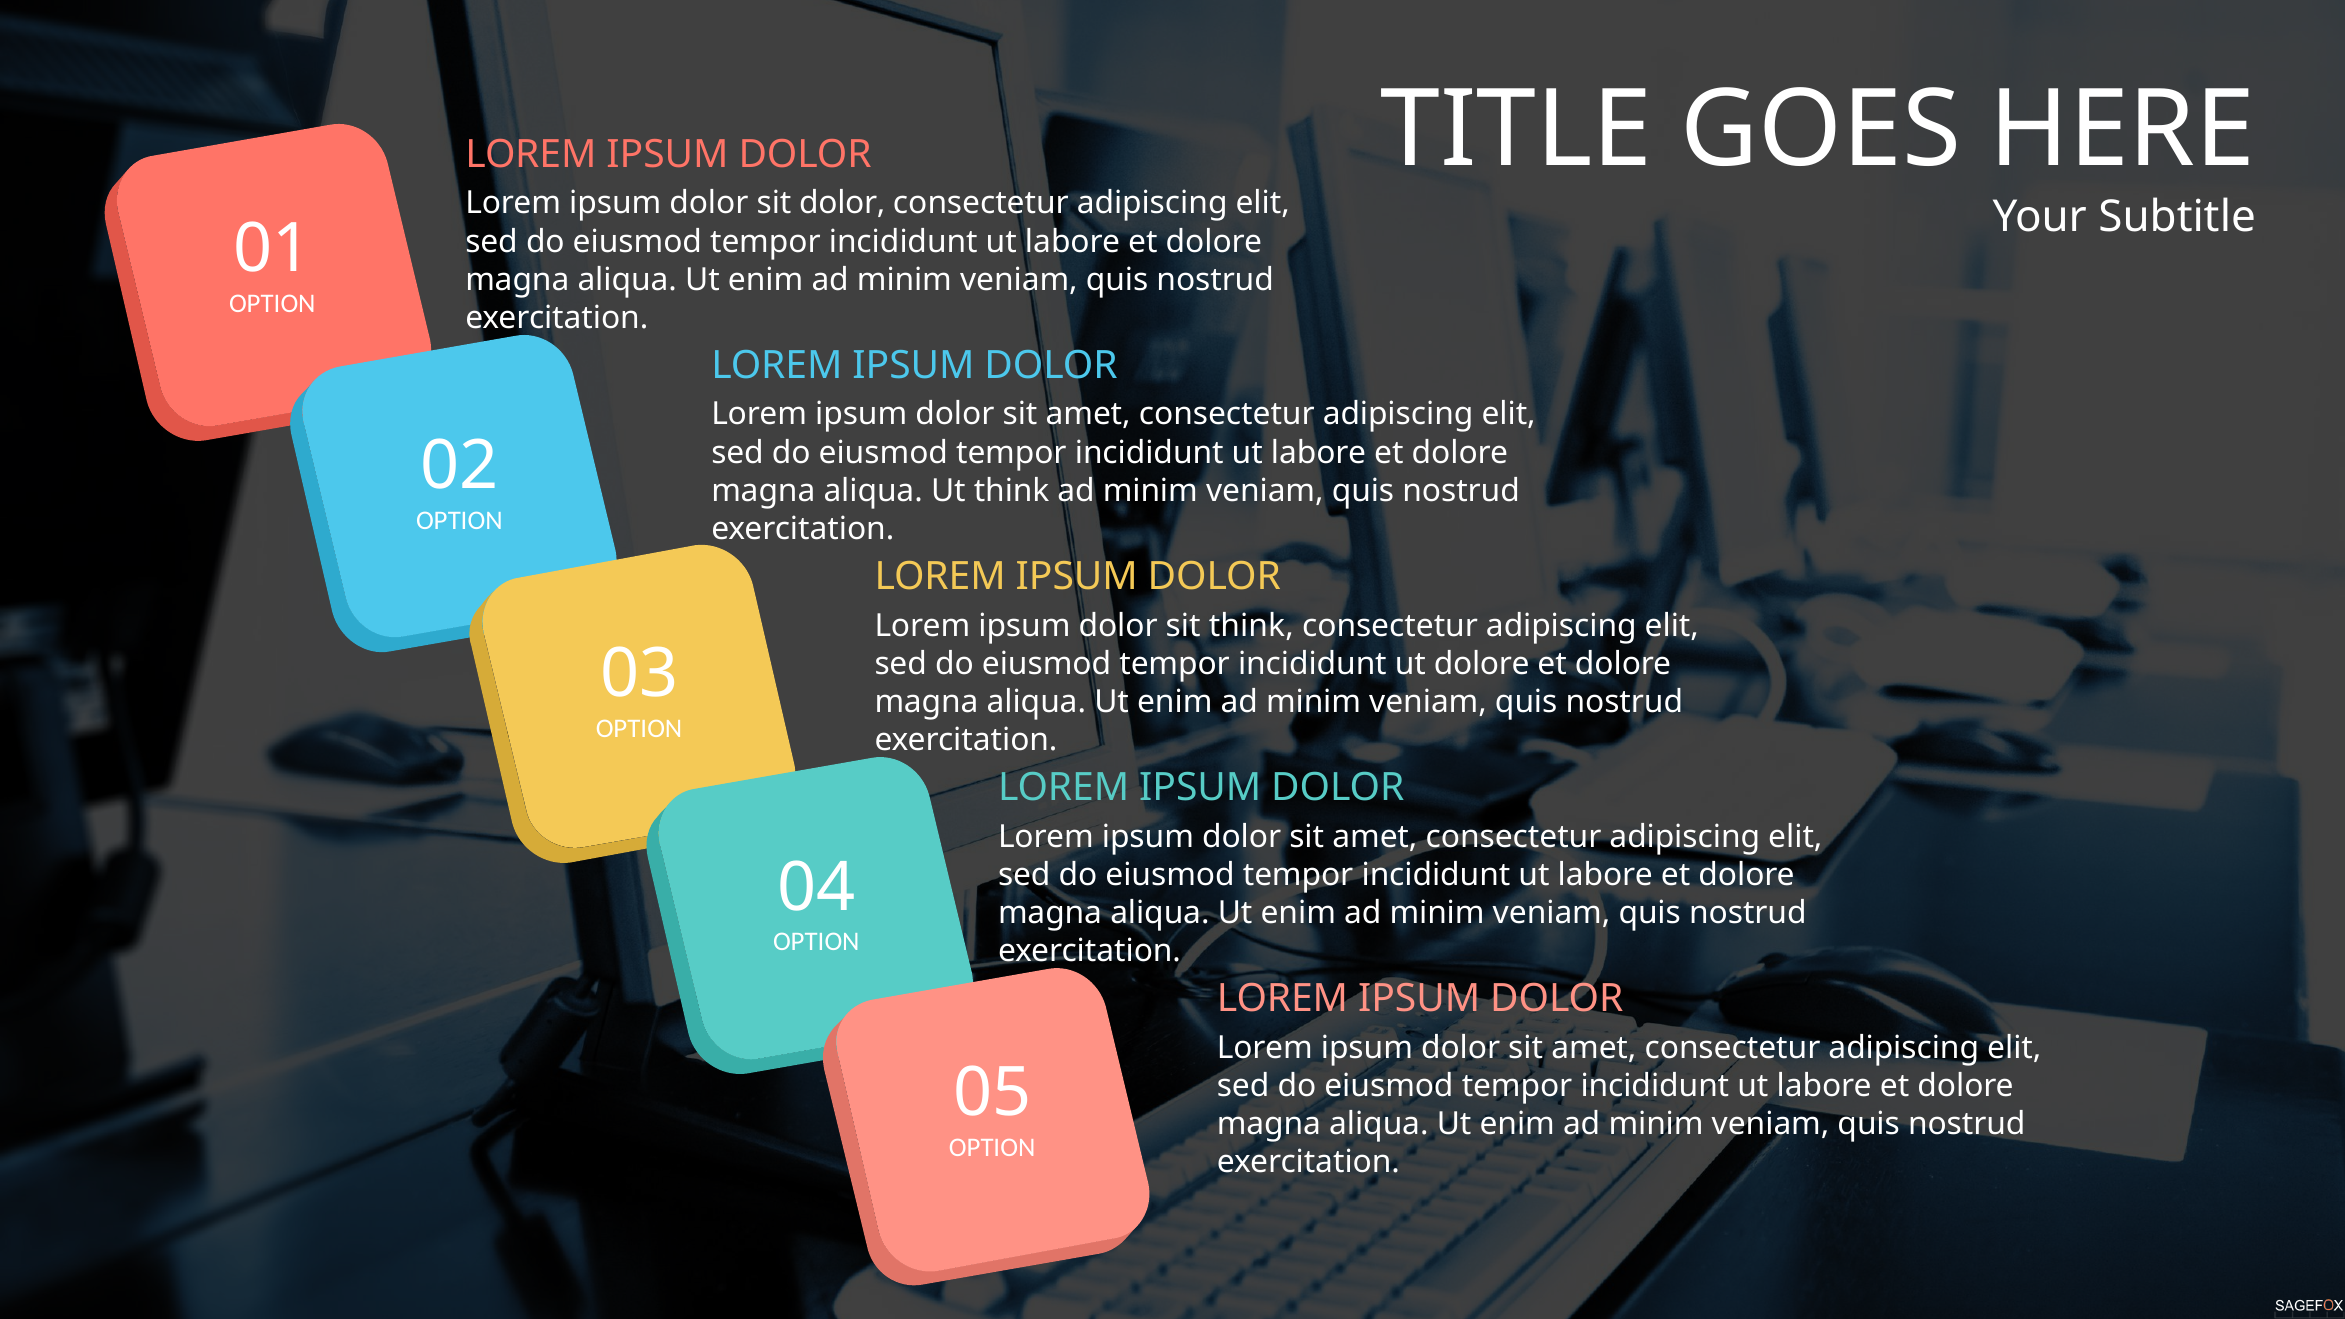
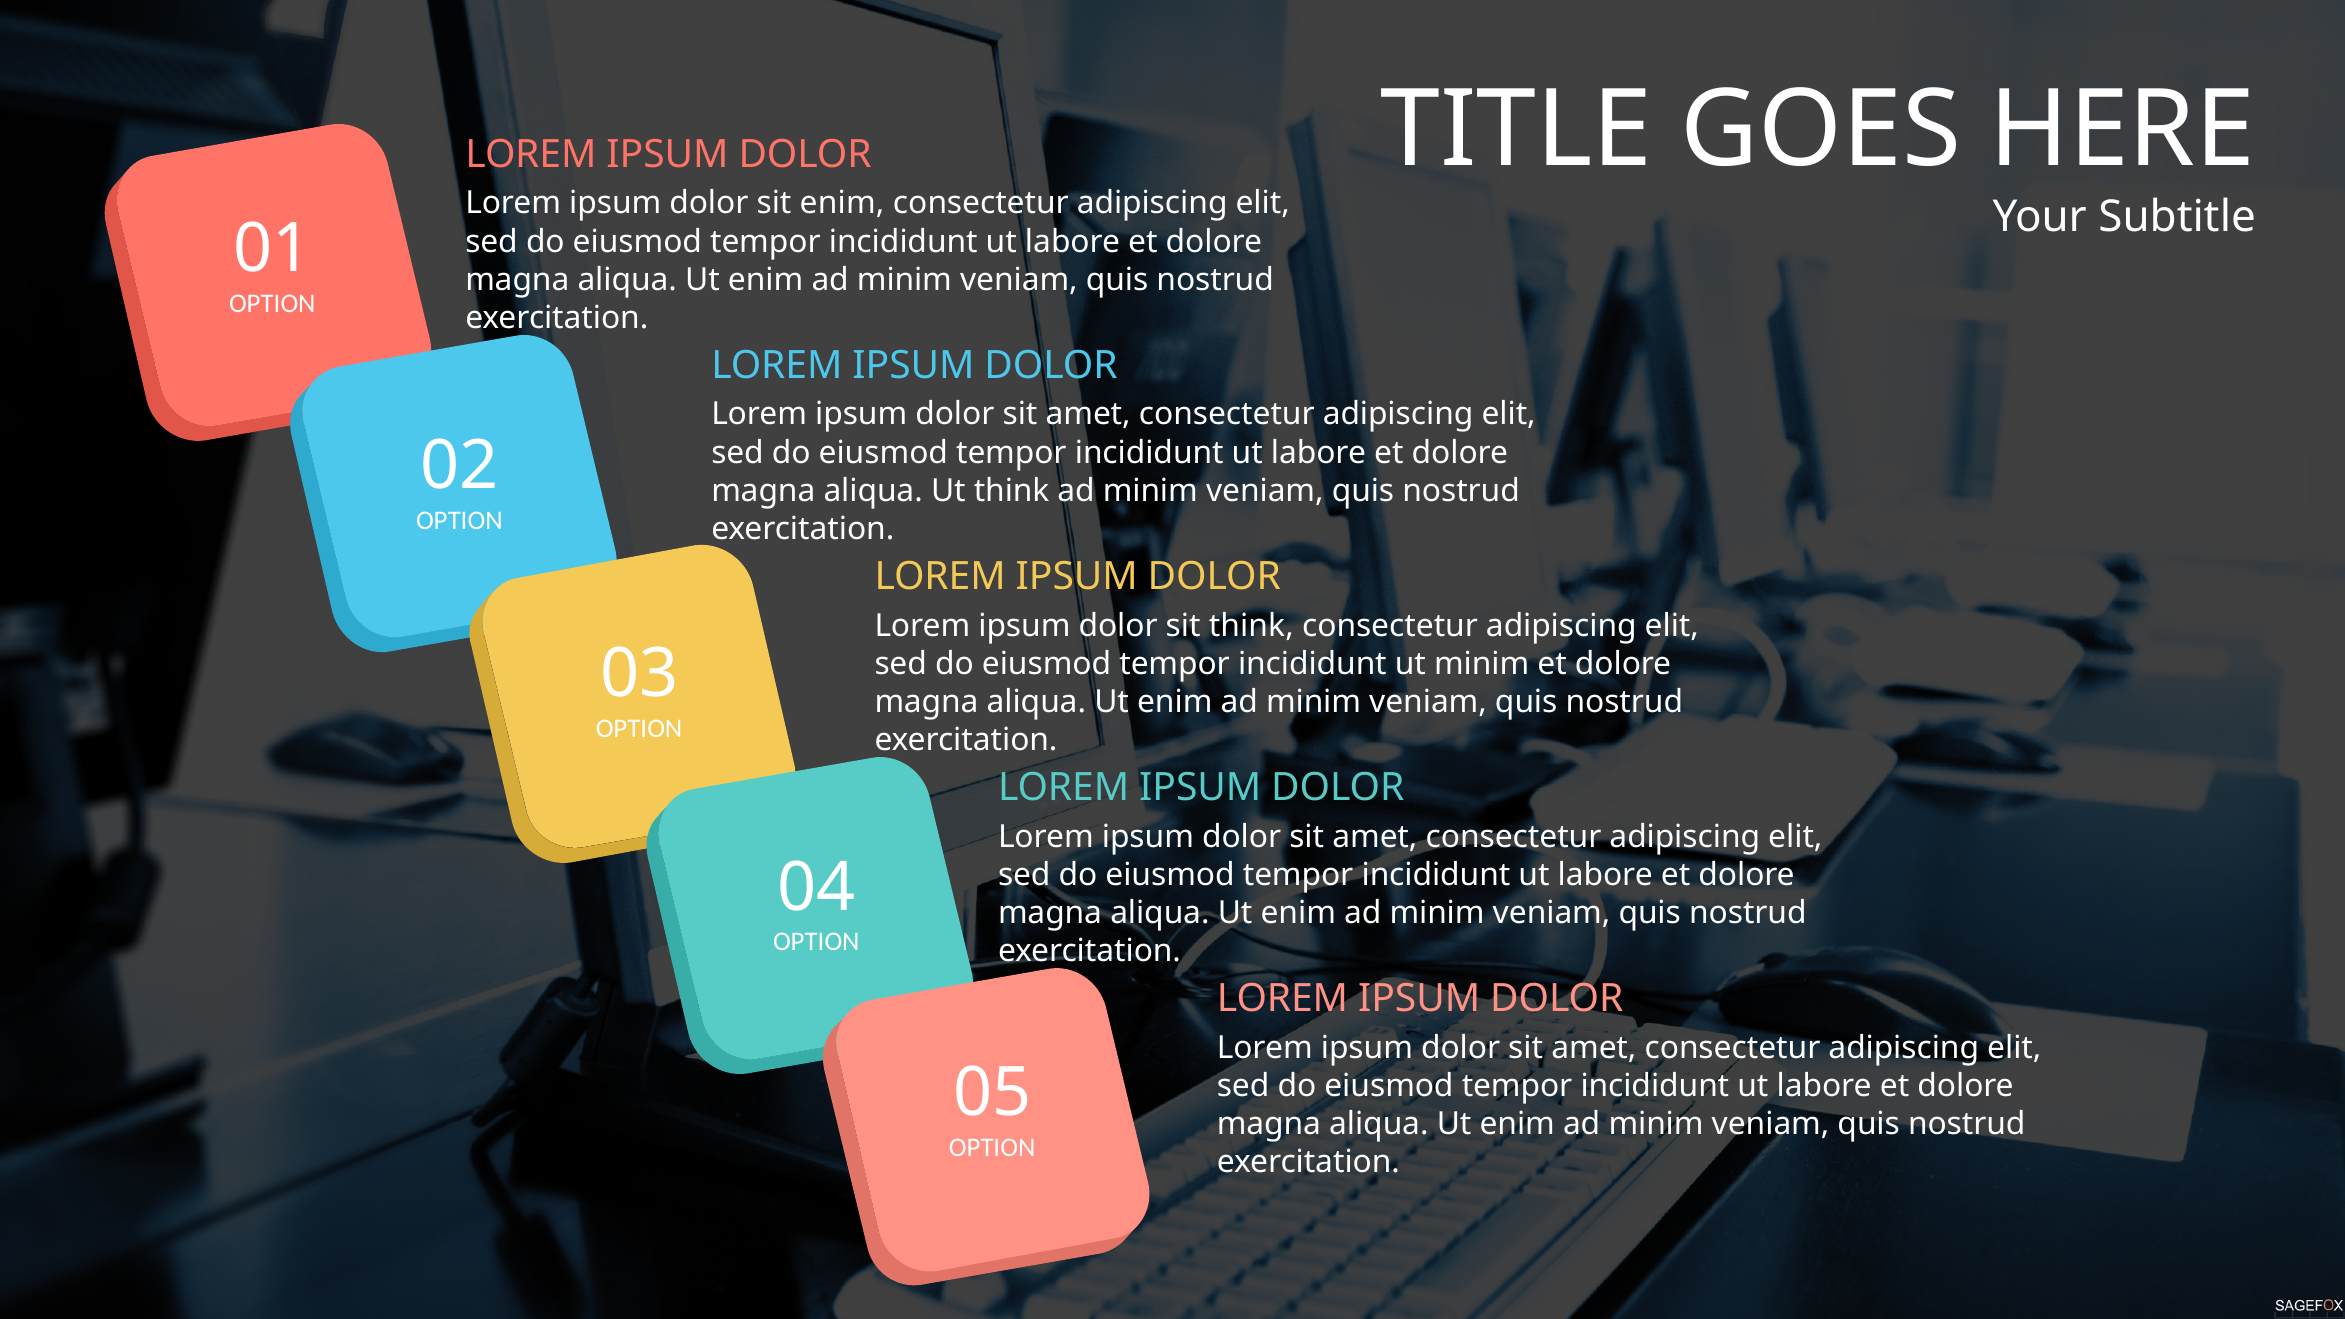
sit dolor: dolor -> enim (842, 203)
ut dolore: dolore -> minim (1482, 664)
